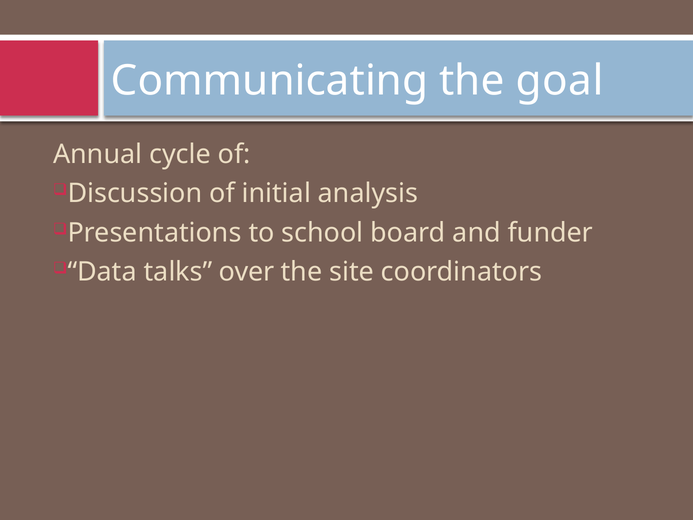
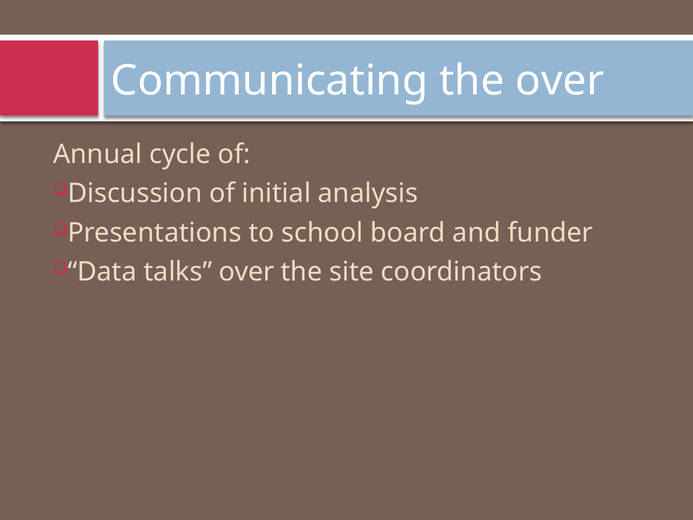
the goal: goal -> over (560, 81)
